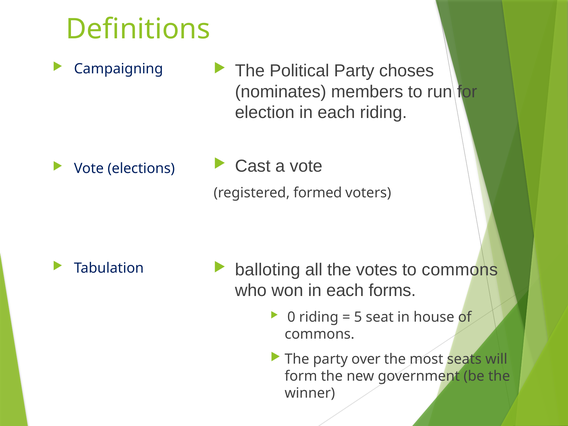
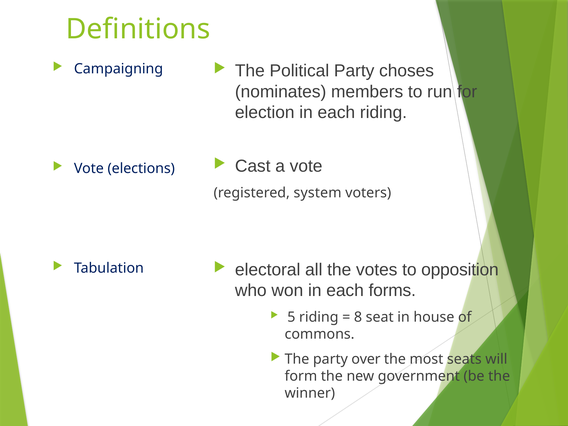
formed: formed -> system (318, 193)
balloting: balloting -> electoral (268, 270)
to commons: commons -> opposition (460, 270)
0: 0 -> 5 (291, 317)
5: 5 -> 8 (358, 317)
